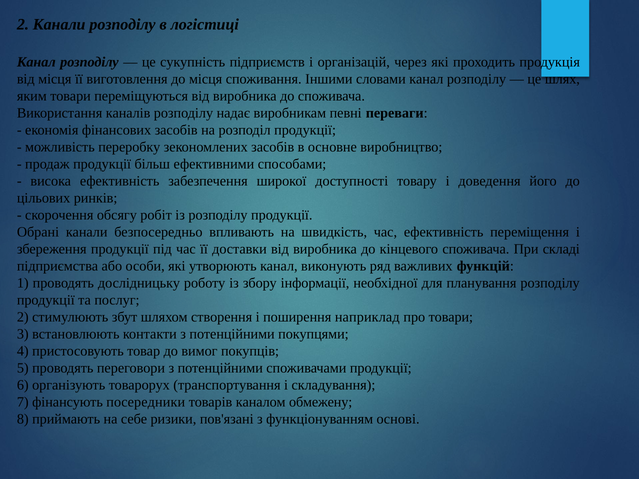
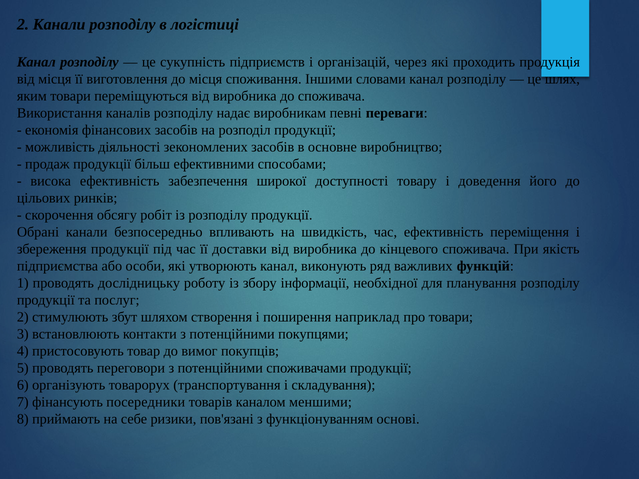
переробку: переробку -> діяльності (129, 147)
складі: складі -> якість (561, 249)
обмежену: обмежену -> меншими (320, 402)
